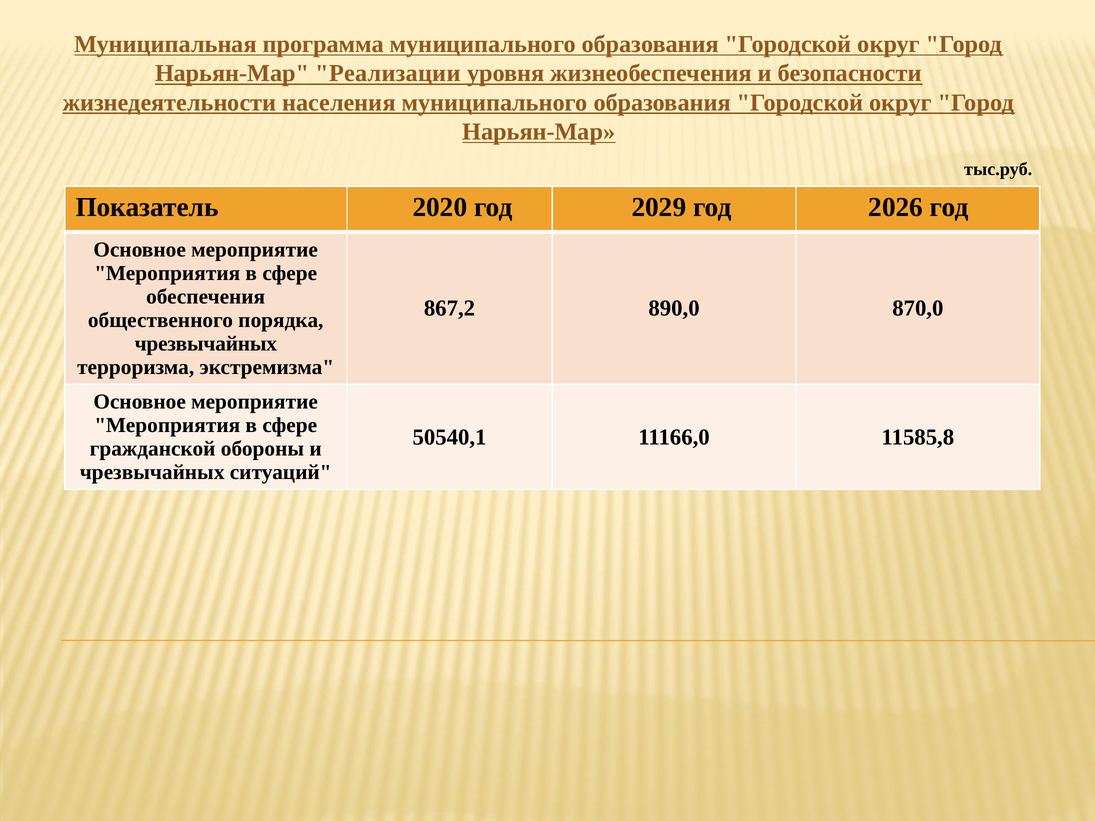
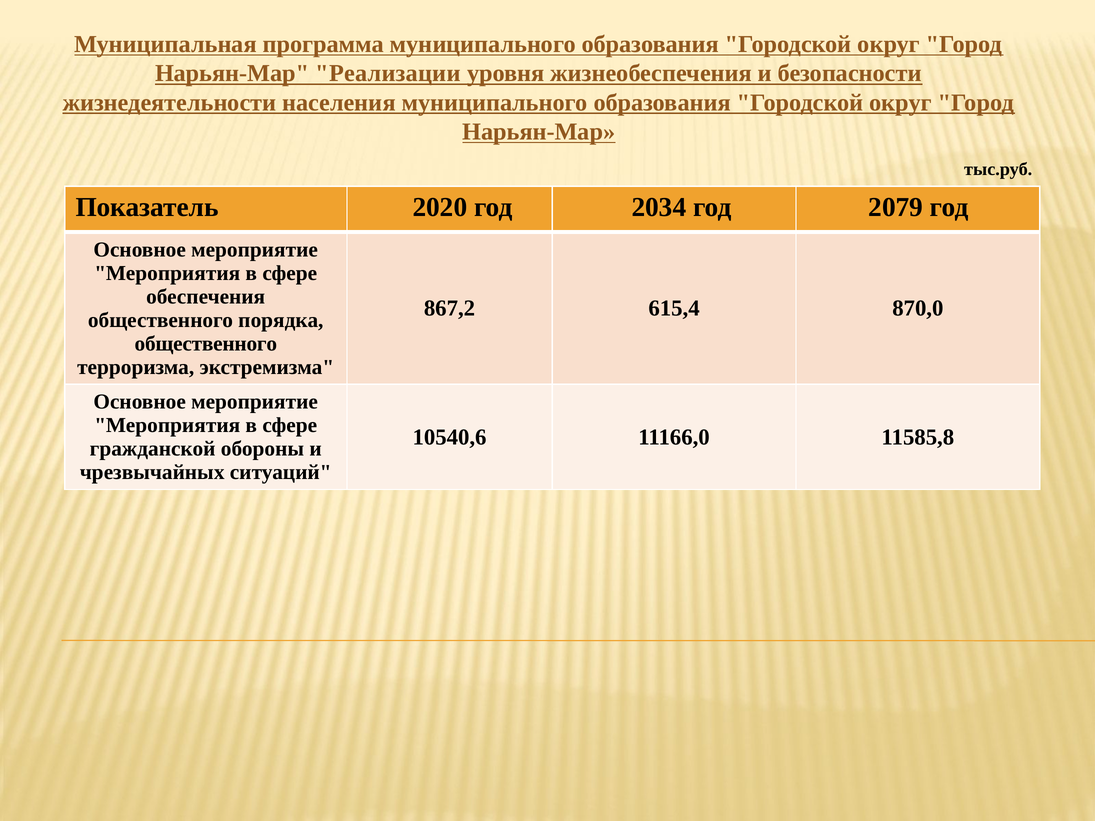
2029: 2029 -> 2034 (659, 207)
2026: 2026 -> 2079 (896, 207)
890,0: 890,0 -> 615,4 (674, 308)
чрезвычайных: чрезвычайных -> общественного (206, 344)
50540,1: 50540,1 -> 10540,6 (450, 437)
